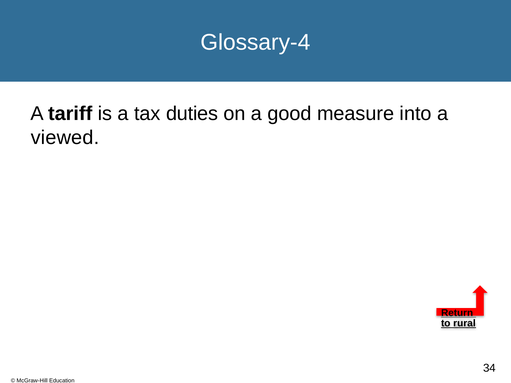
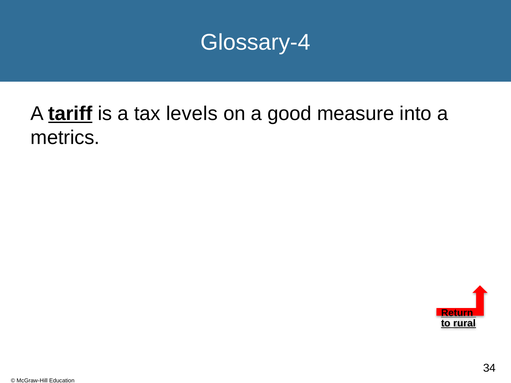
tariff underline: none -> present (70, 114)
duties: duties -> levels (192, 114)
viewed: viewed -> metrics (65, 138)
